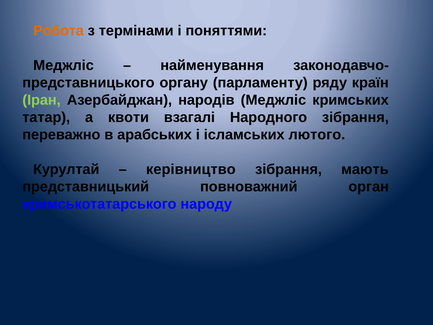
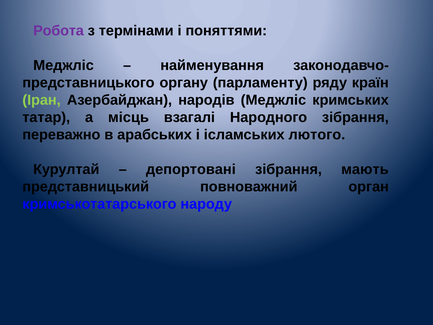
Робота colour: orange -> purple (59, 31)
квоти: квоти -> місць (128, 117)
керівництво: керівництво -> депортовані (191, 169)
